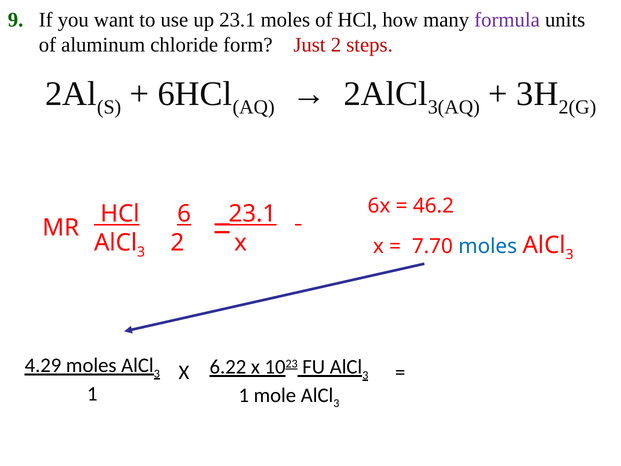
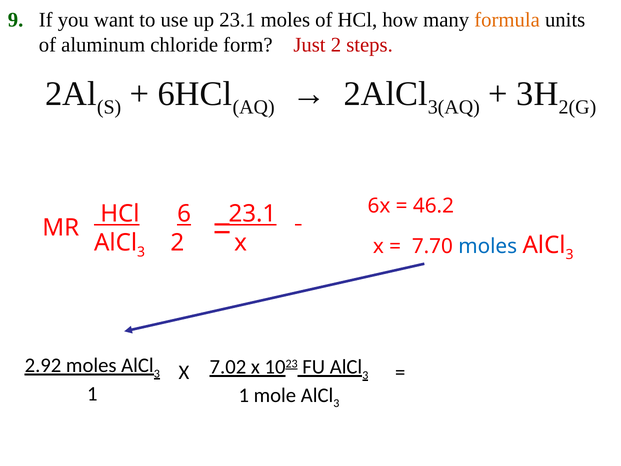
formula colour: purple -> orange (507, 20)
4.29: 4.29 -> 2.92 (43, 365)
6.22: 6.22 -> 7.02 (228, 367)
